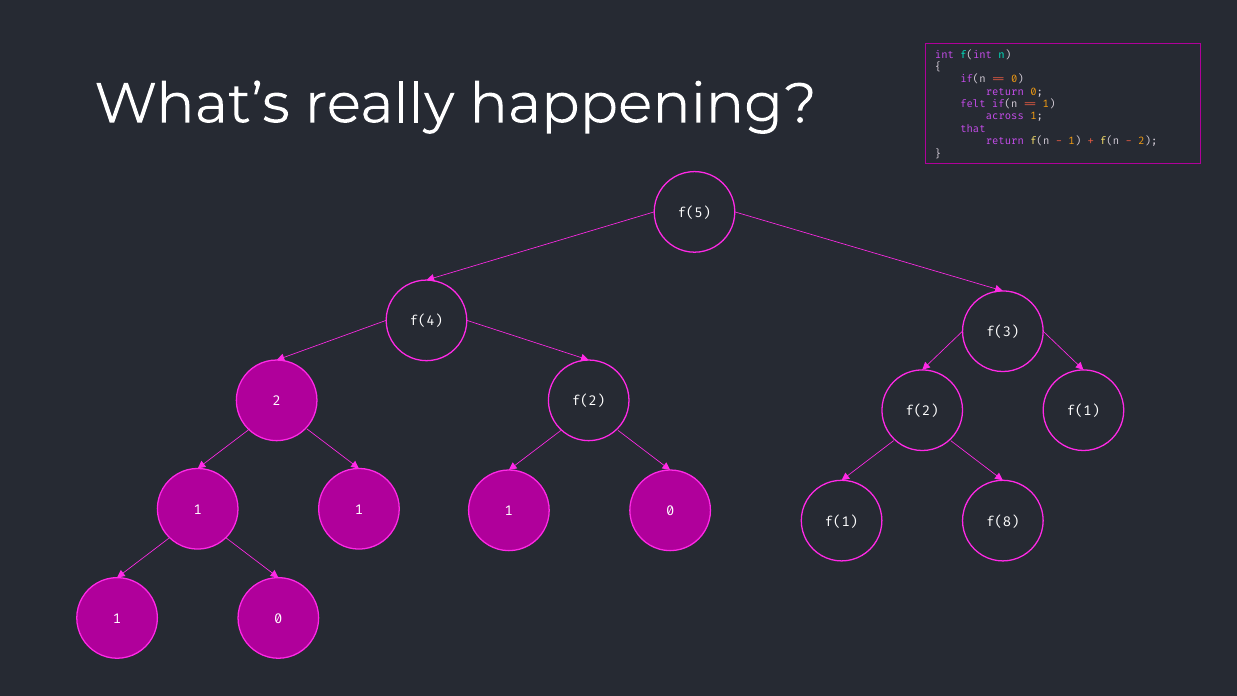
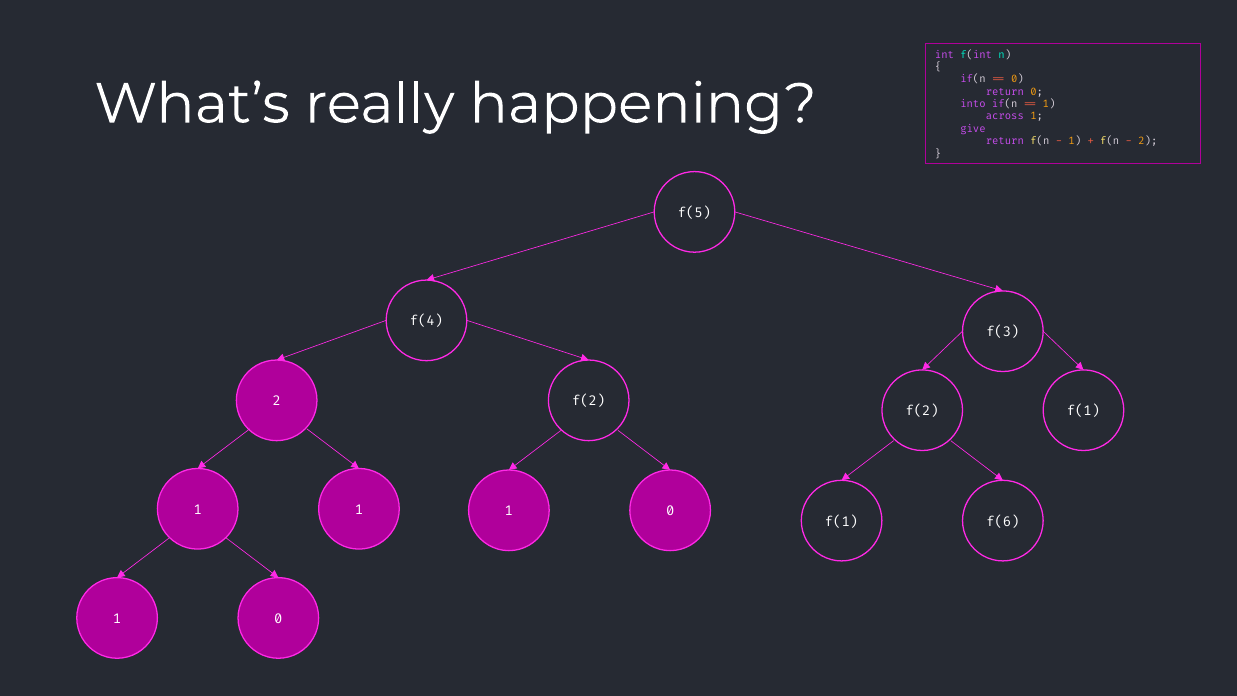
felt: felt -> into (973, 104)
that: that -> give (973, 129)
f(8: f(8 -> f(6 (1003, 521)
